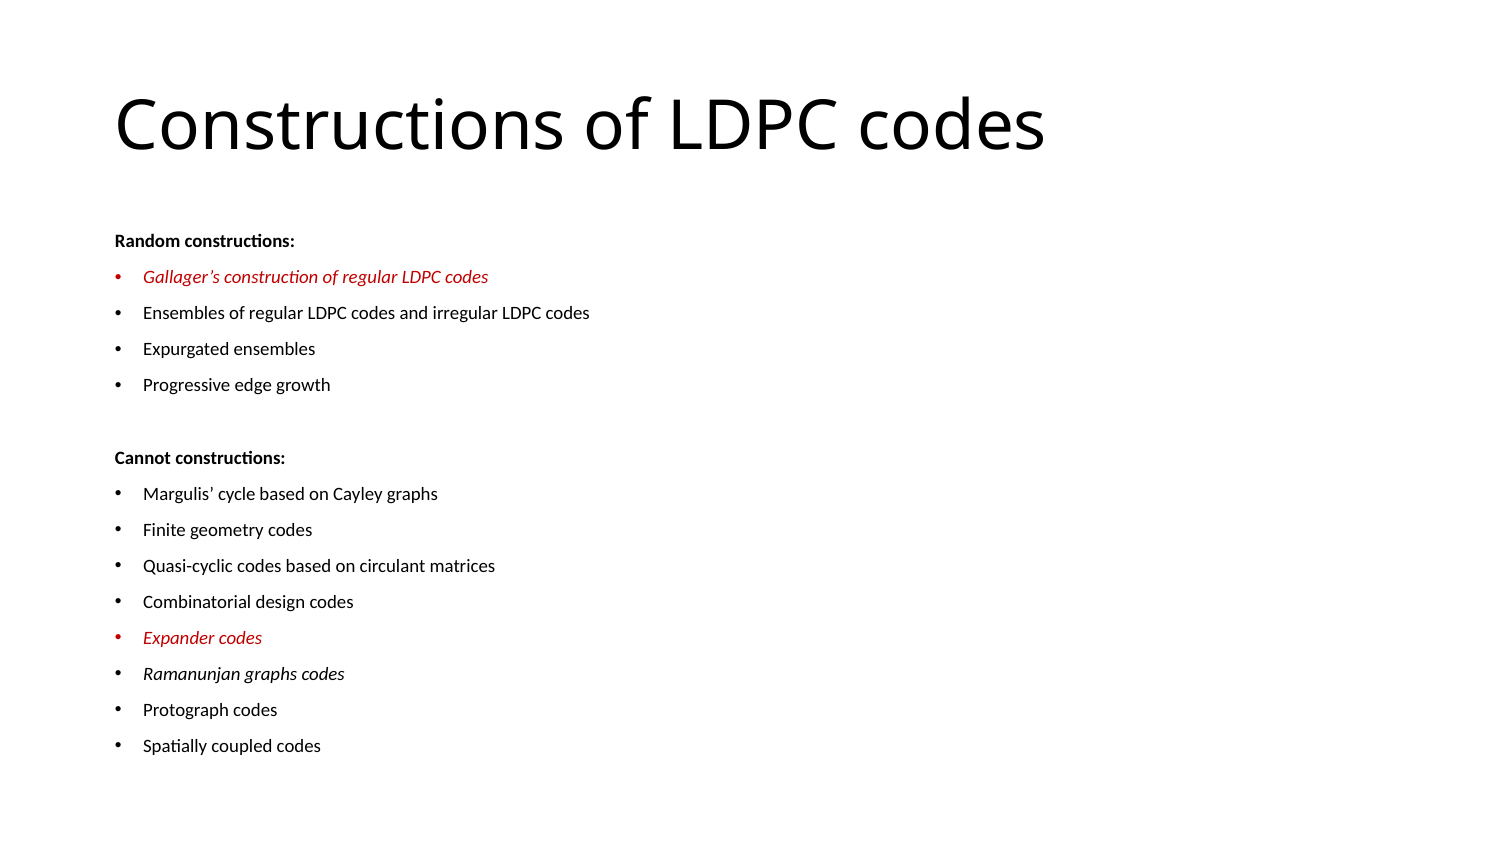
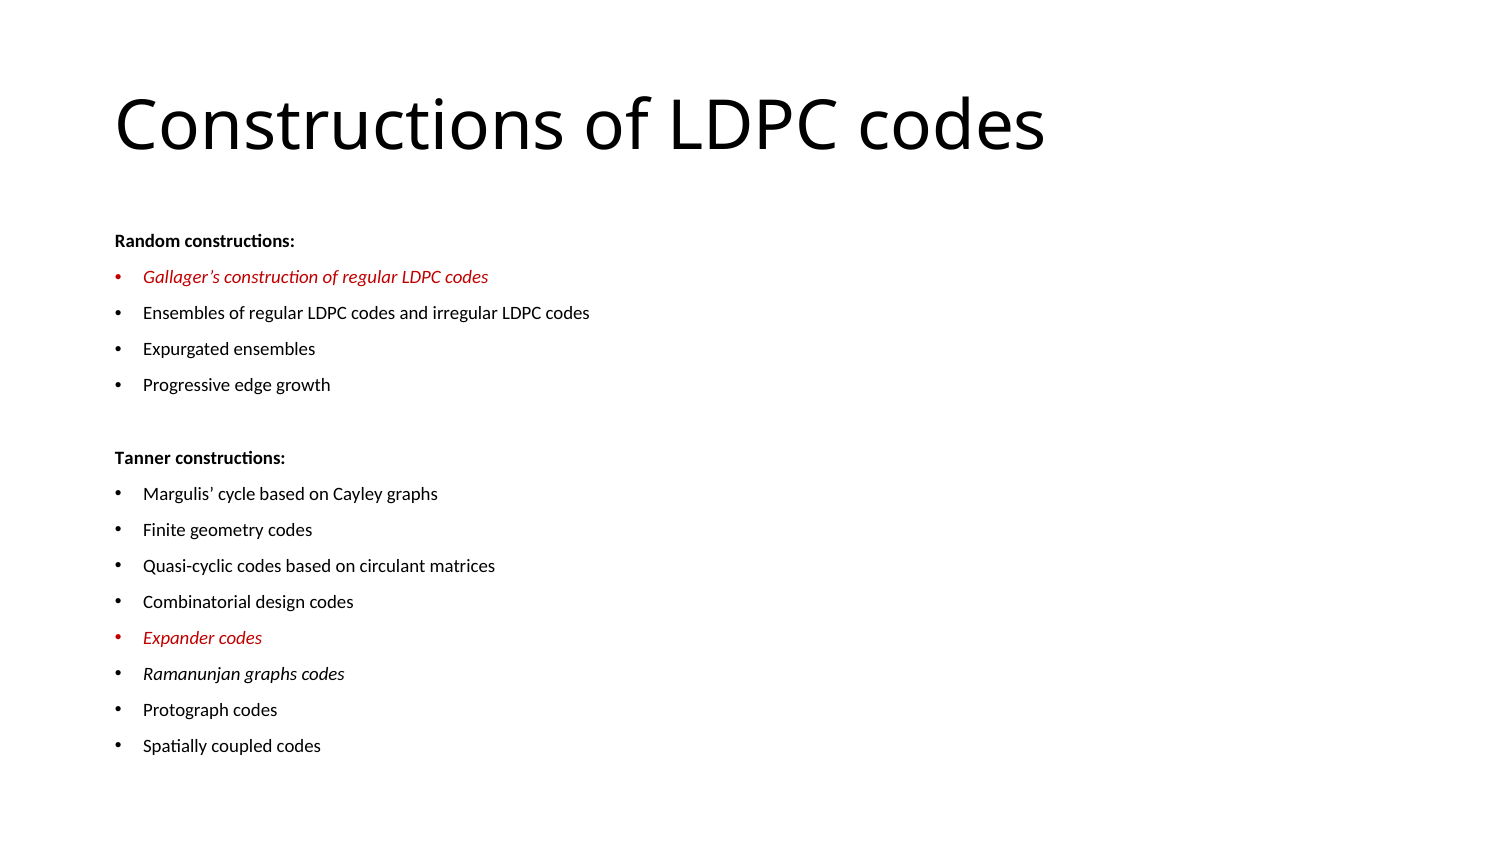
Cannot: Cannot -> Tanner (143, 458)
